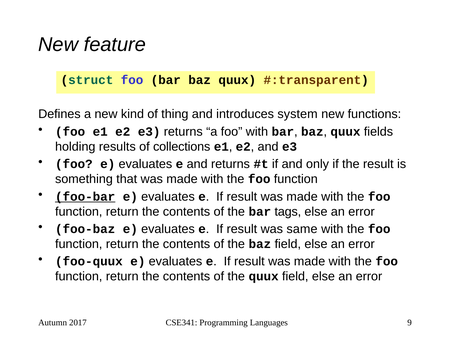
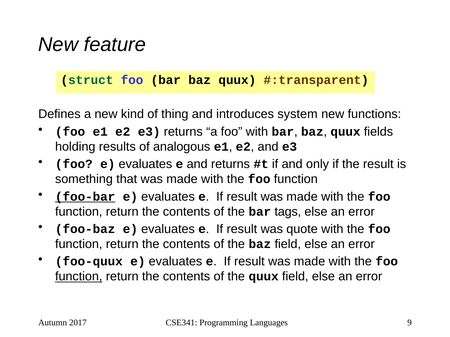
collections: collections -> analogous (182, 147)
same: same -> quote (302, 229)
function underline: none -> present (79, 277)
